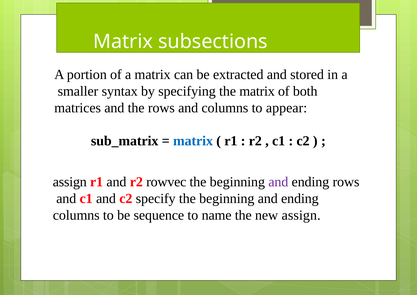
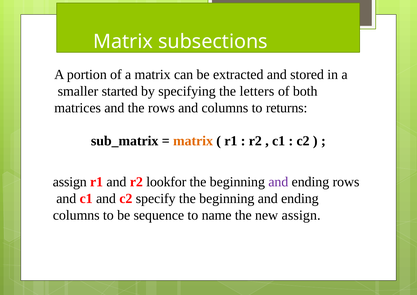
syntax: syntax -> started (120, 91)
the matrix: matrix -> letters (257, 91)
appear: appear -> returns (287, 108)
matrix colour: blue -> orange (193, 141)
rowvec: rowvec -> lookfor (166, 182)
